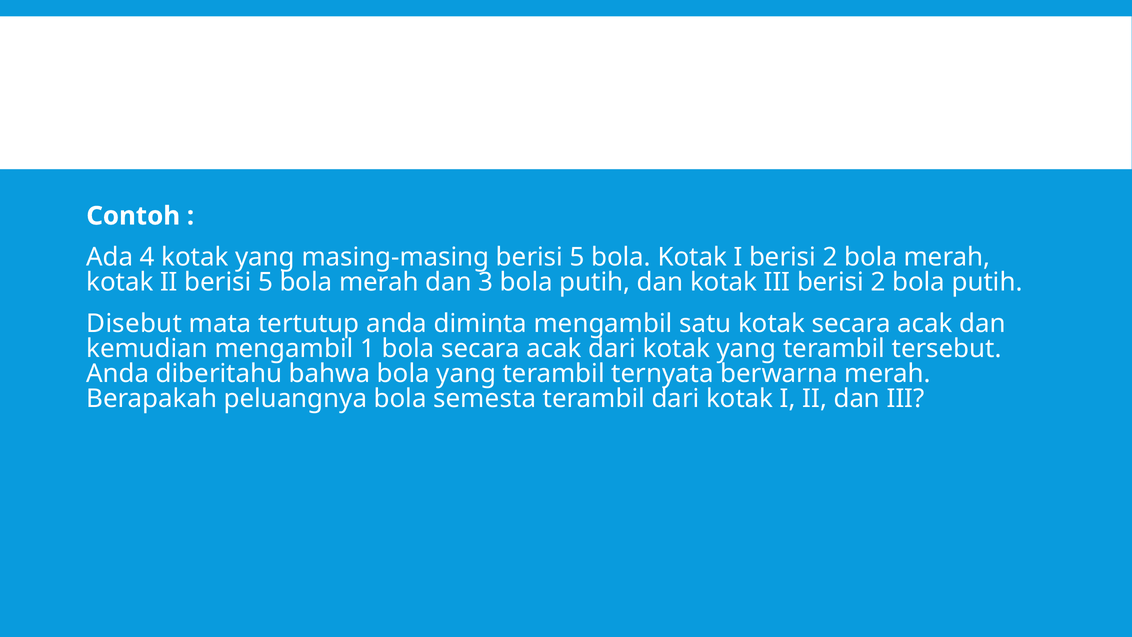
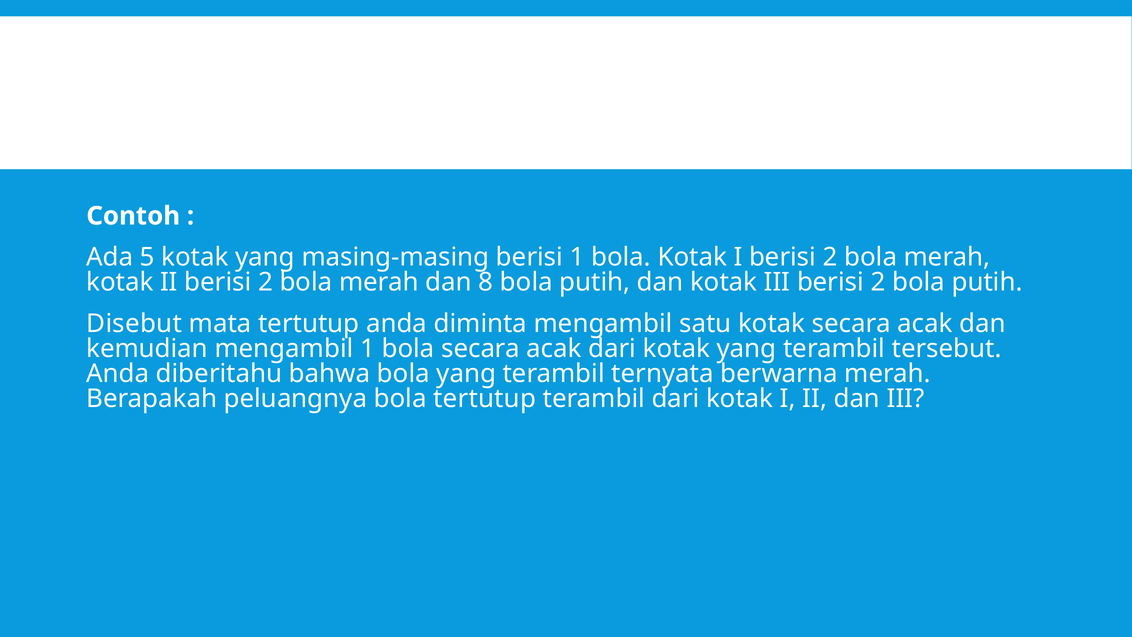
4: 4 -> 5 (147, 257)
masing-masing berisi 5: 5 -> 1 (577, 257)
II berisi 5: 5 -> 2 (266, 282)
3: 3 -> 8 (486, 282)
bola semesta: semesta -> tertutup (485, 398)
